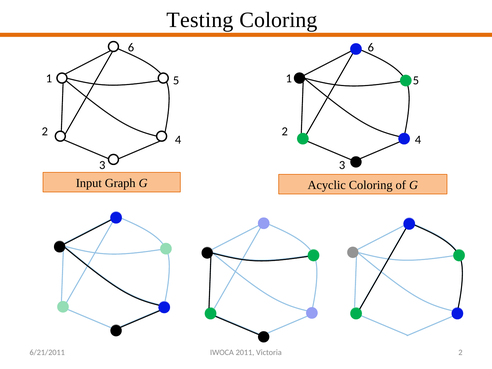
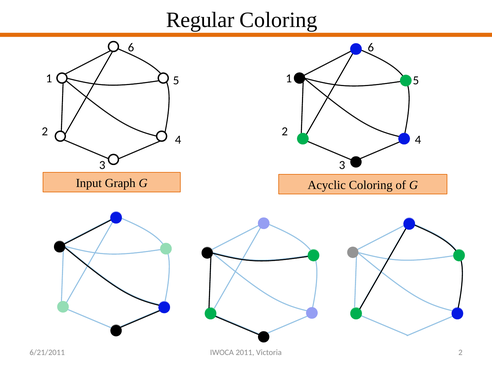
Testing: Testing -> Regular (200, 20)
